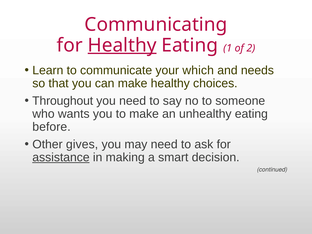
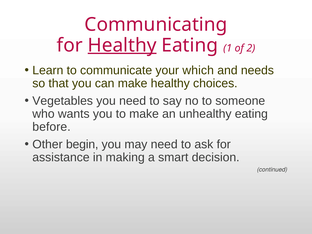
Throughout: Throughout -> Vegetables (63, 101)
gives: gives -> begin (82, 144)
assistance underline: present -> none (61, 157)
